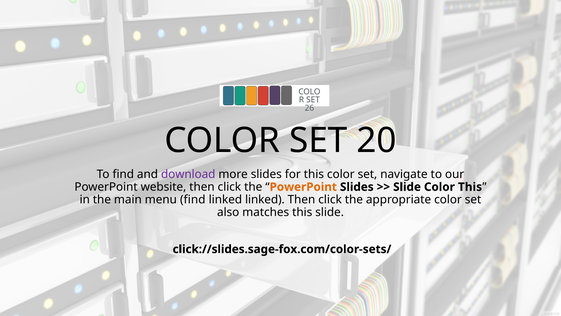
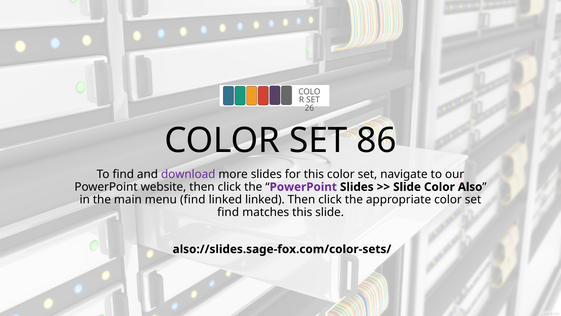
20: 20 -> 86 (377, 140)
PowerPoint colour: orange -> purple (303, 187)
Color This: This -> Also (470, 187)
also: also -> find (228, 212)
click://slides.sage-fox.com/color-sets/: click://slides.sage-fox.com/color-sets/ -> also://slides.sage-fox.com/color-sets/ (282, 249)
